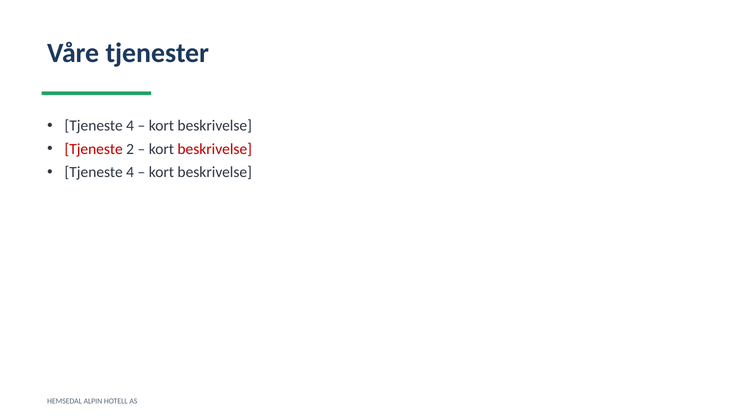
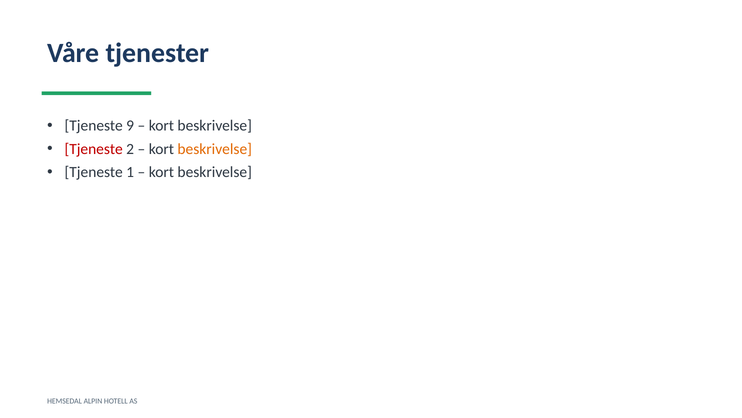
4: 4 -> 9 (130, 126)
beskrivelse colour: red -> orange (215, 149)
4: 4 -> 1 (130, 172)
